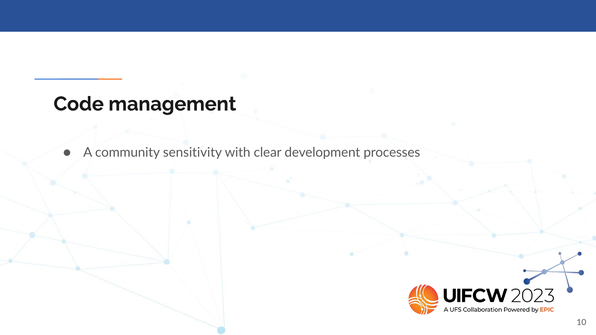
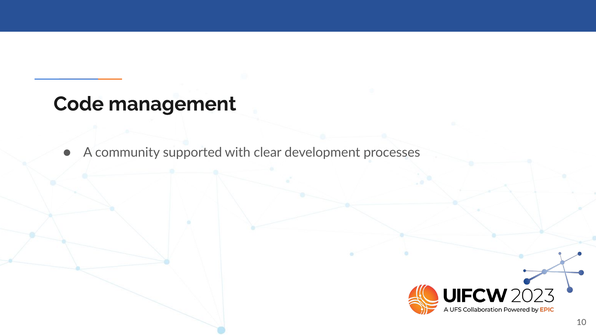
sensitivity: sensitivity -> supported (193, 152)
